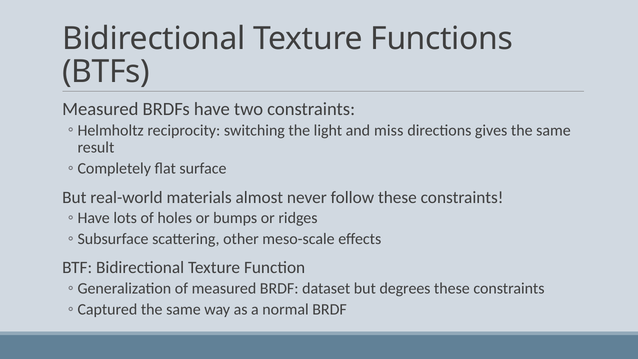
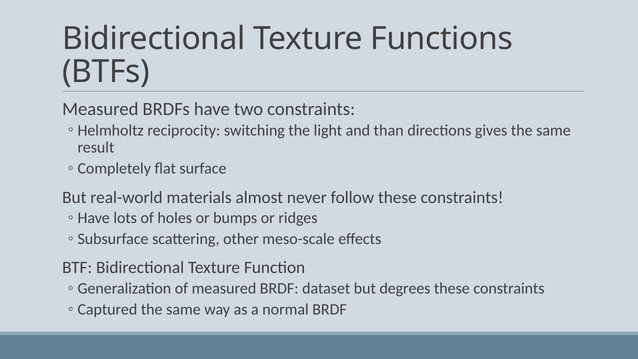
miss: miss -> than (389, 130)
